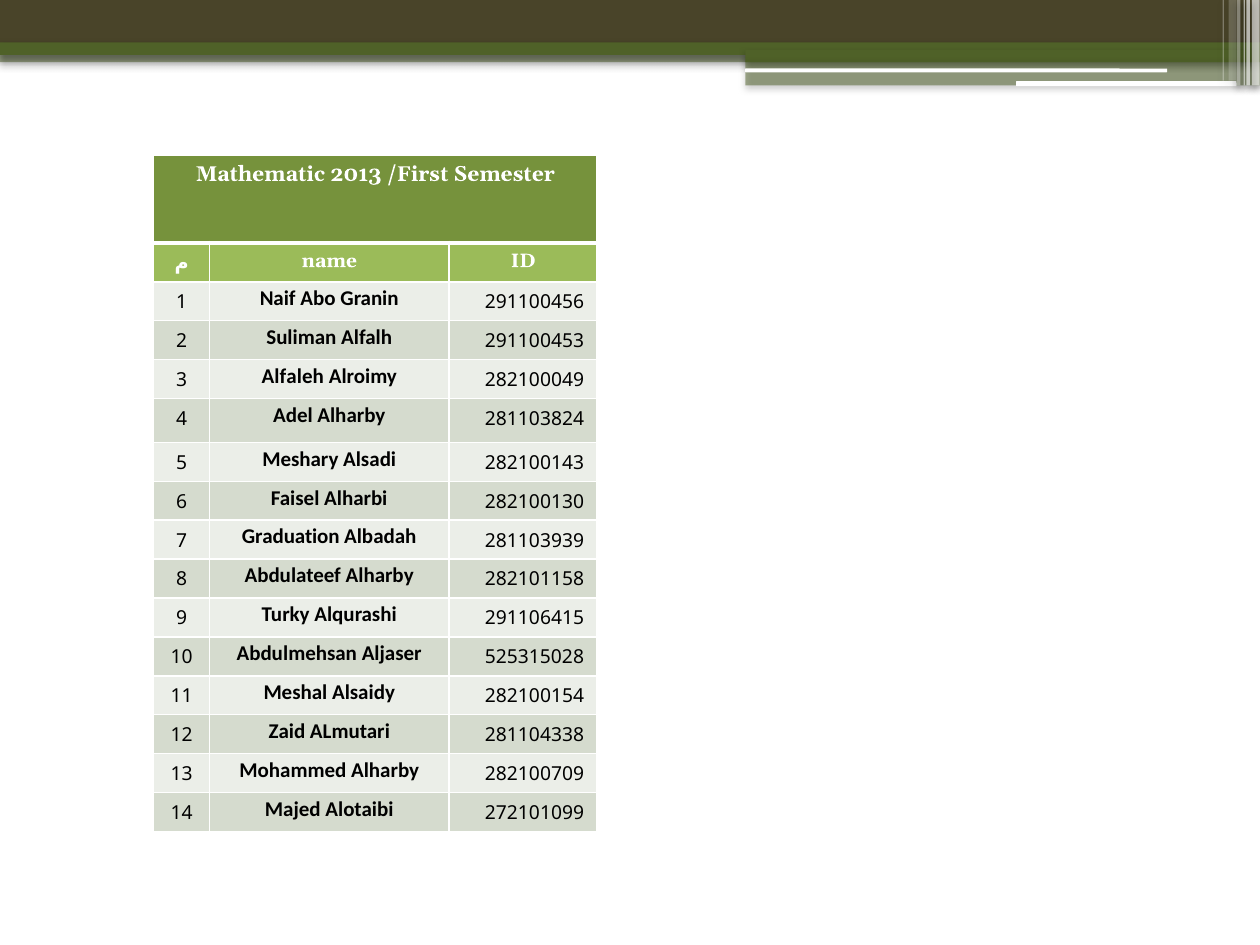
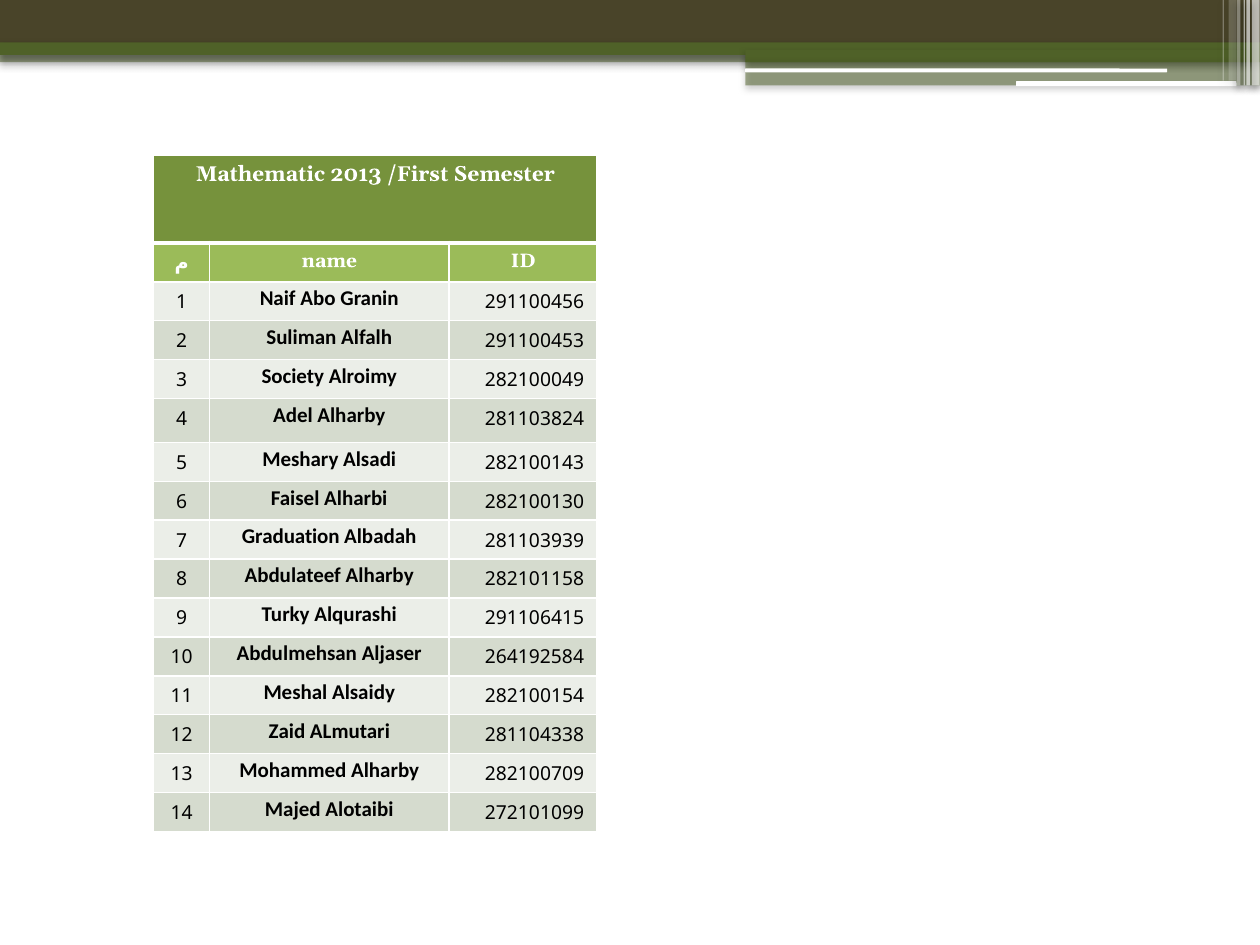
Alfaleh: Alfaleh -> Society (293, 376)
525315028: 525315028 -> 264192584 (534, 657)
